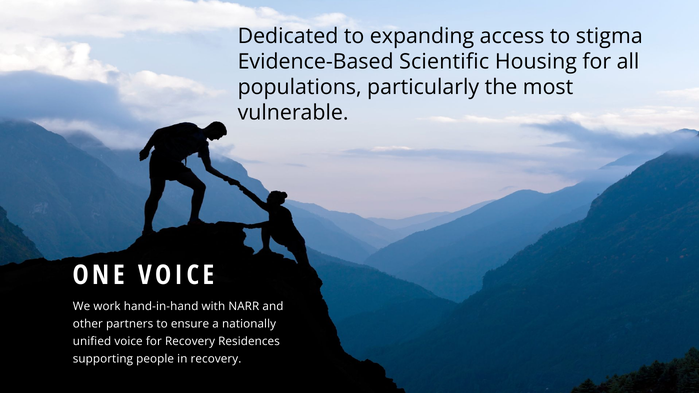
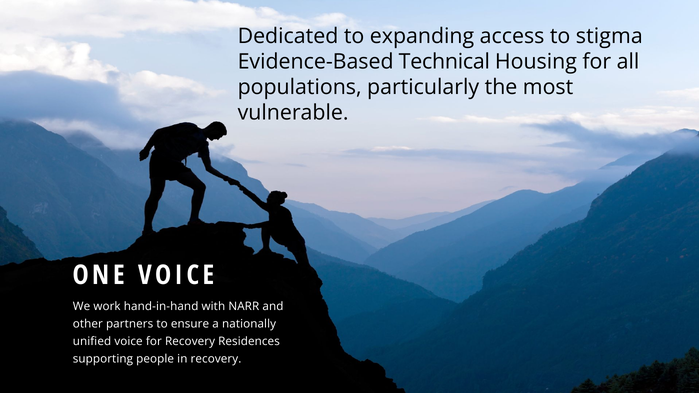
Scientific: Scientific -> Technical (444, 62)
